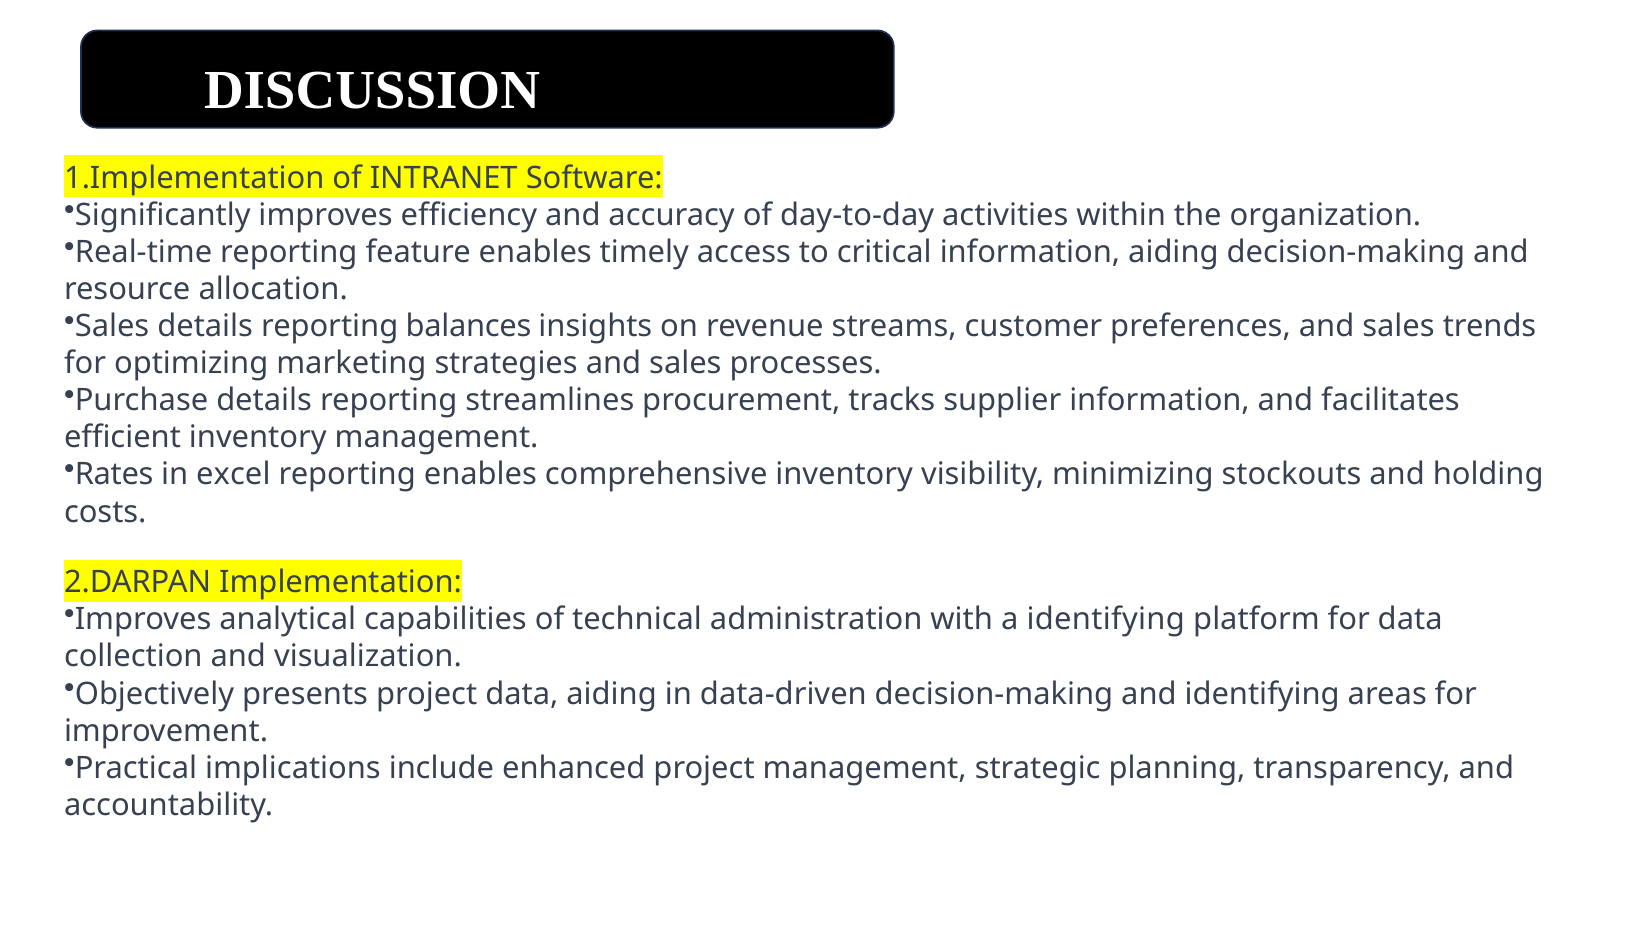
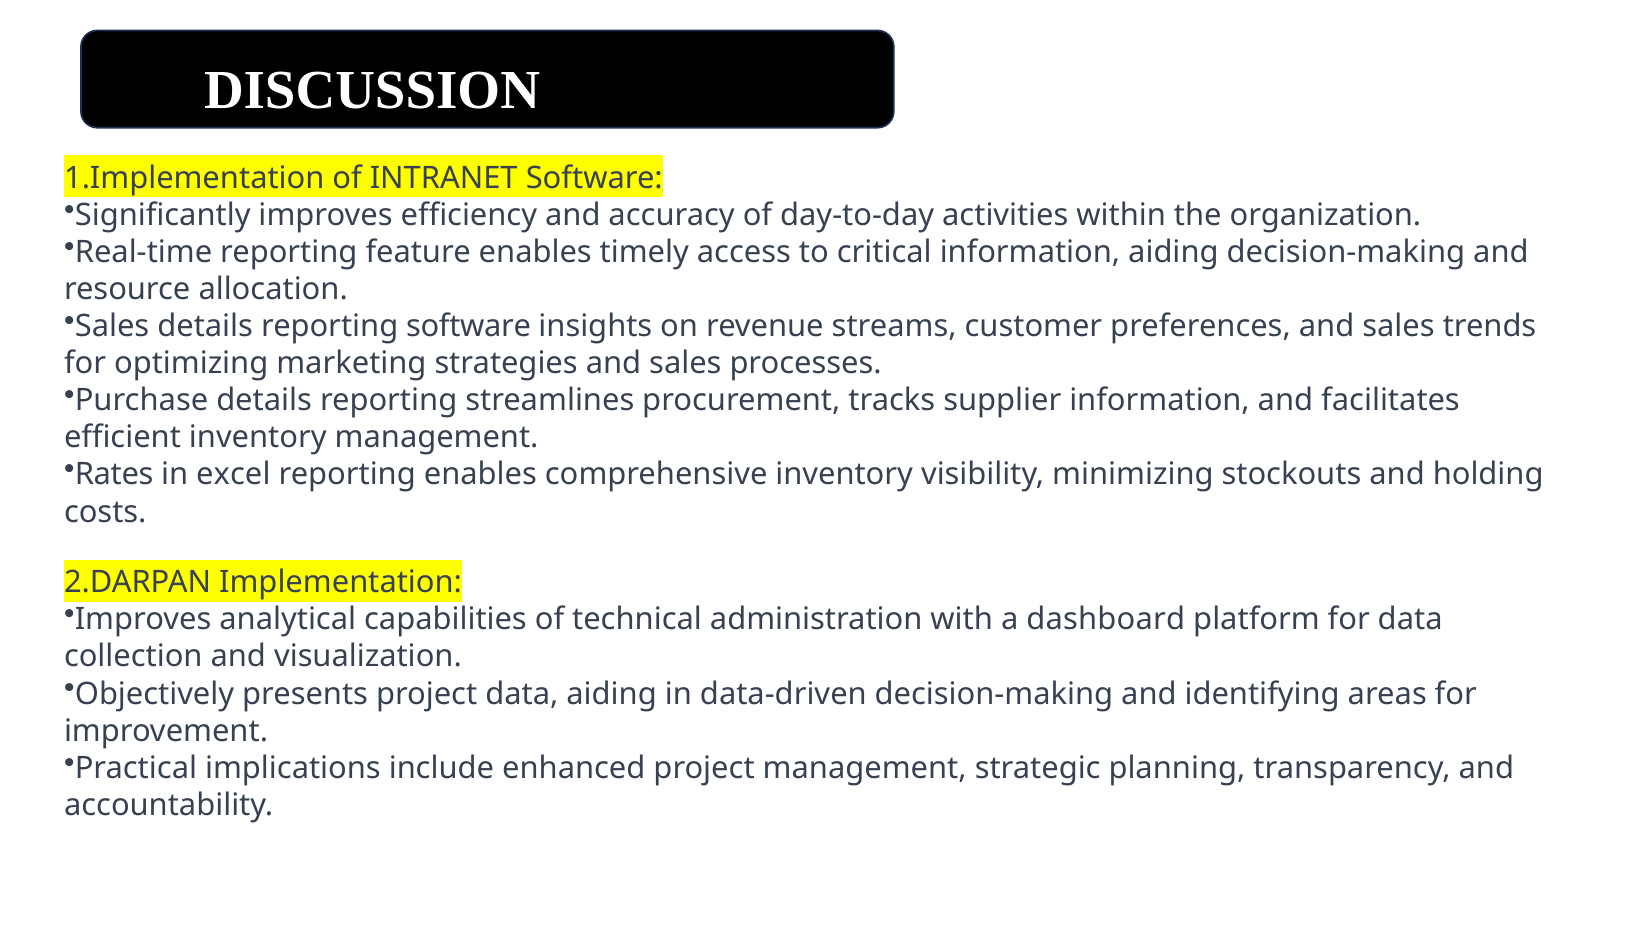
reporting balances: balances -> software (469, 326)
a identifying: identifying -> dashboard (1106, 619)
